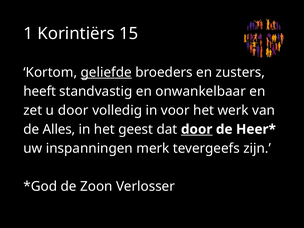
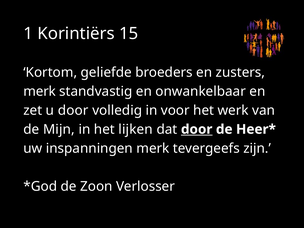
geliefde underline: present -> none (106, 72)
heeft: heeft -> merk (40, 91)
Alles: Alles -> Mijn (59, 129)
geest: geest -> lijken (136, 129)
